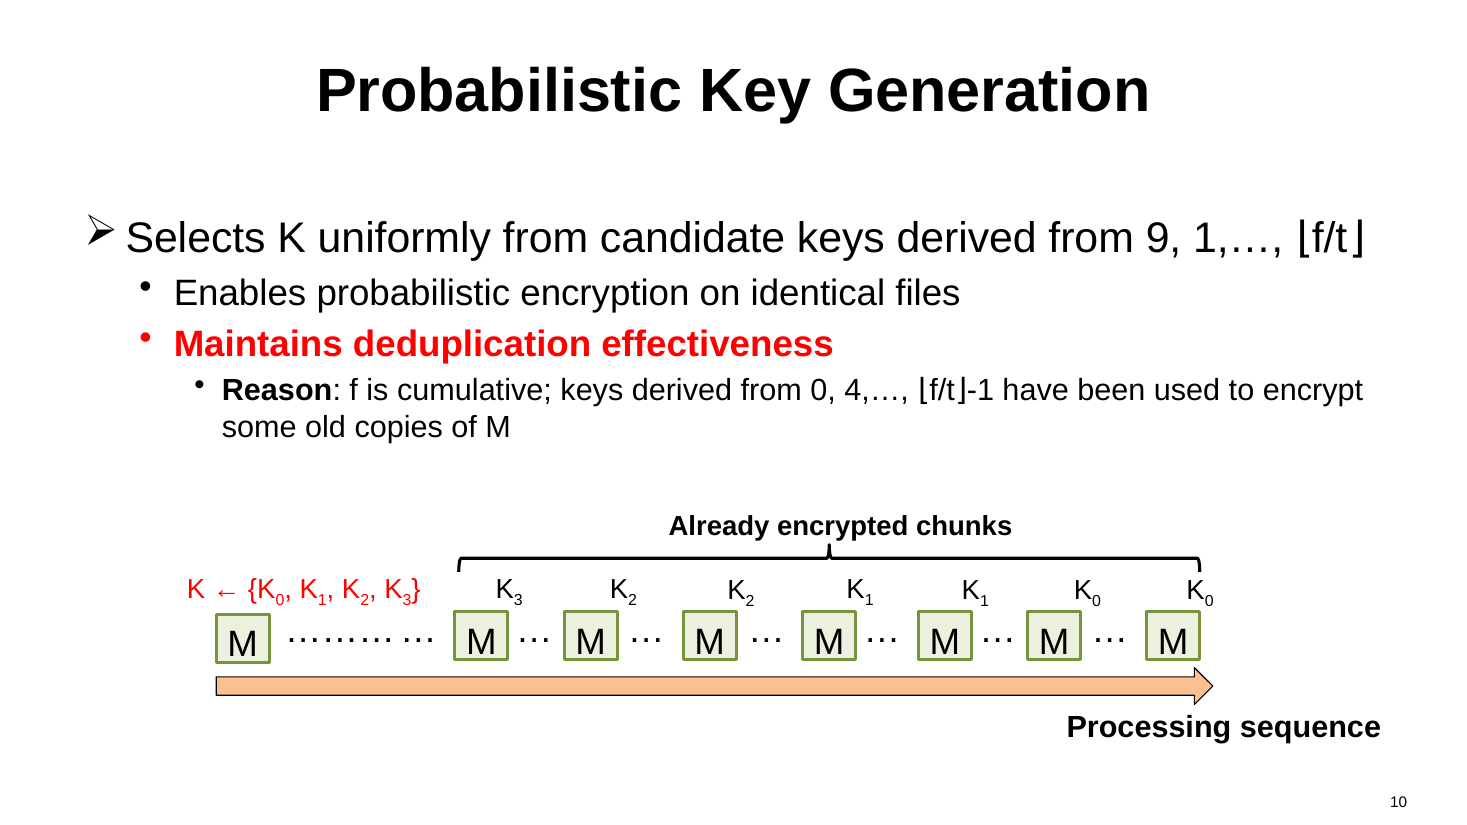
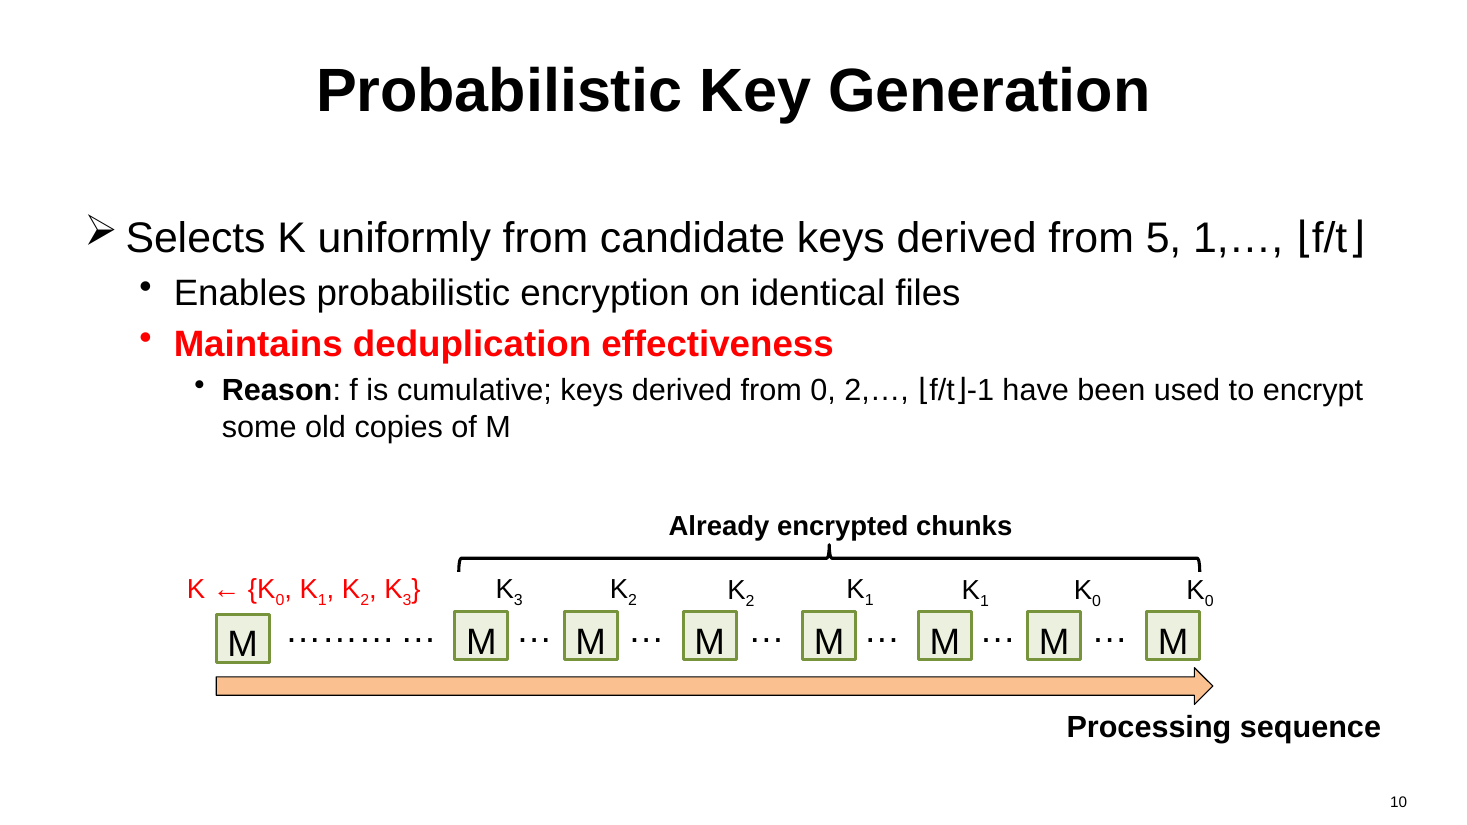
9: 9 -> 5 (1164, 239)
4,…: 4,… -> 2,… (877, 391)
